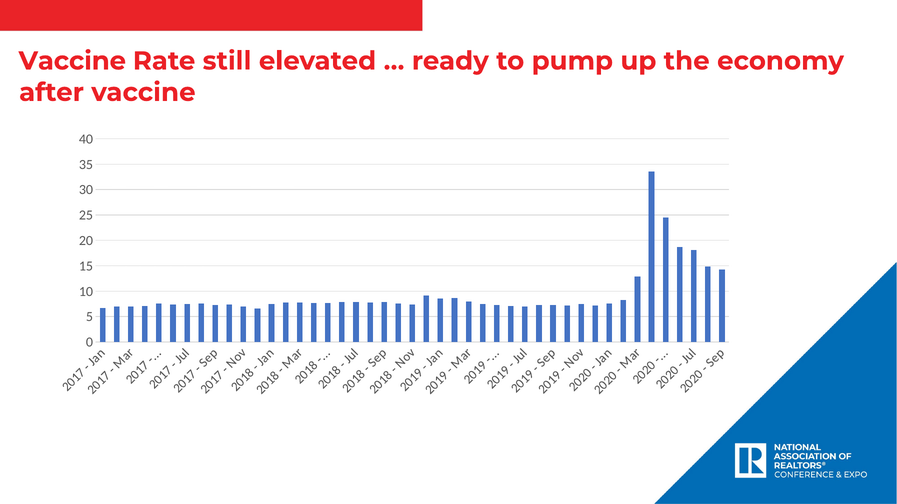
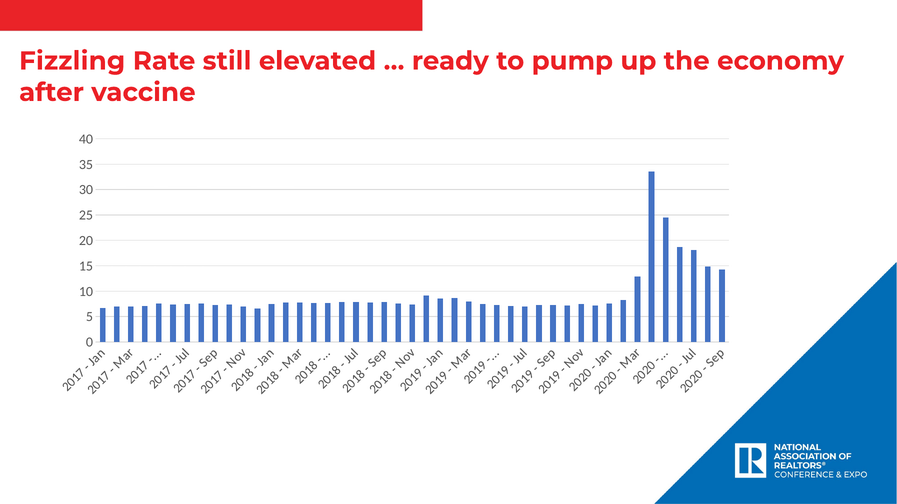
Vaccine: Vaccine -> Fizzling (72, 61)
